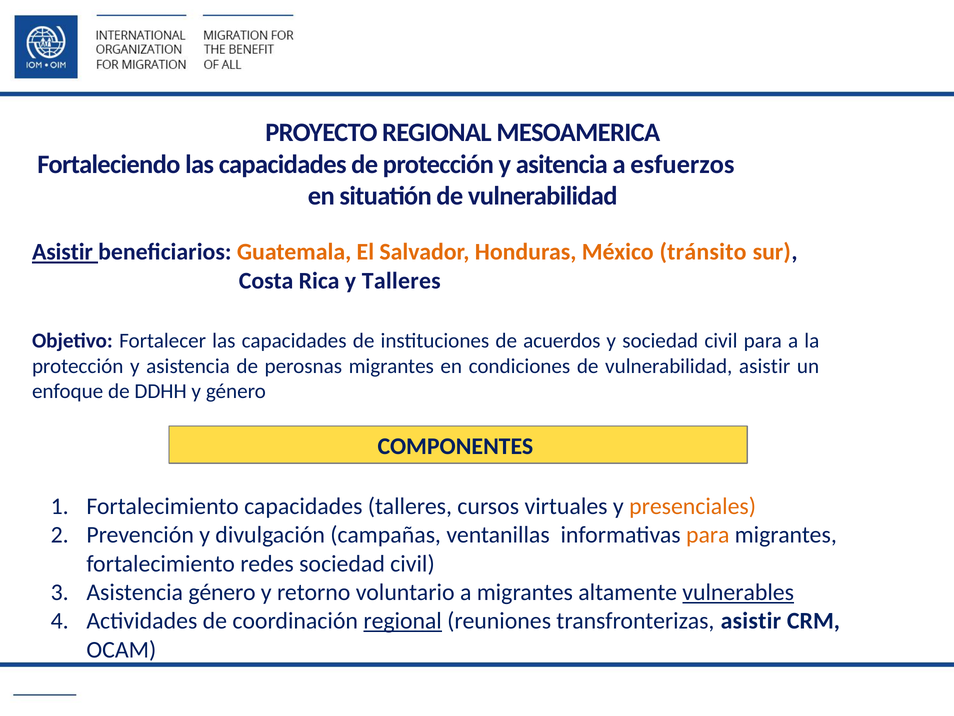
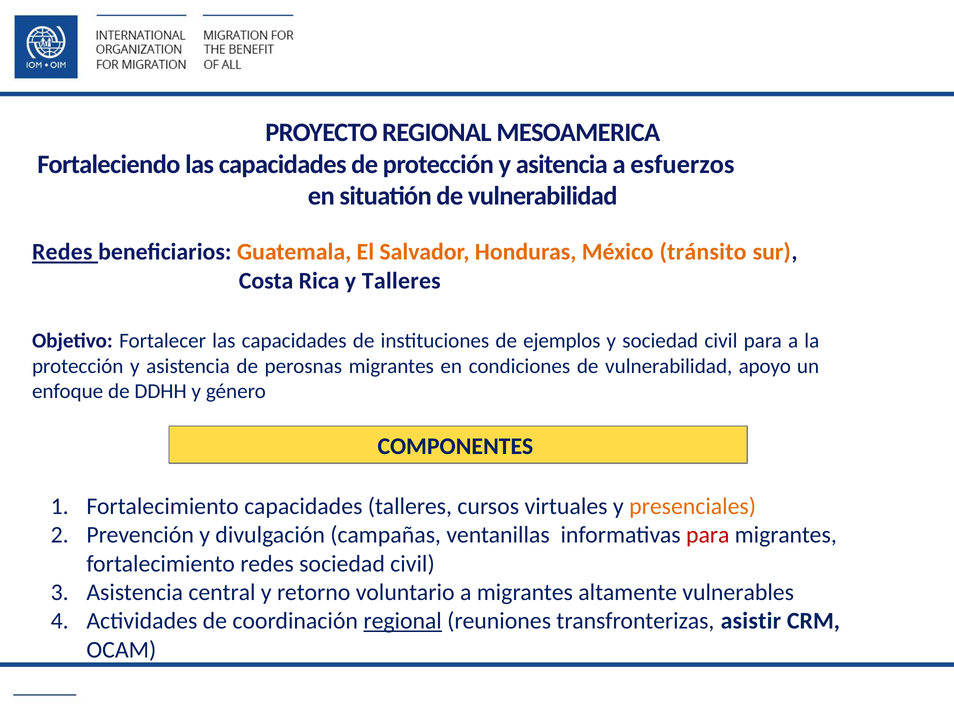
Asistir: Asistir -> Redes (62, 252)
acuerdos: acuerdos -> ejemplos (562, 340)
condiciones de vulnerabilidad asistir: asistir -> apoyo (765, 366)
para colour: orange -> red (708, 535)
Asistencia género: género -> central (222, 592)
vulnerables underline: present -> none (738, 592)
